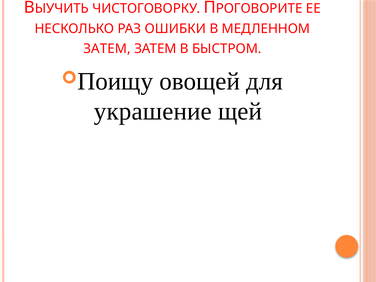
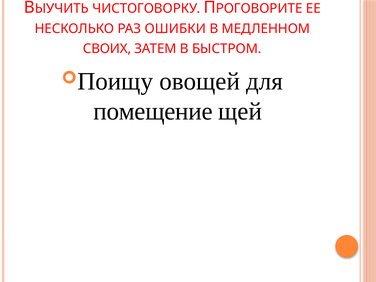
ЗАТЕМ: ЗАТЕМ -> СВОИХ (107, 49)
украшение: украшение -> помещение (153, 111)
